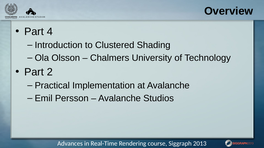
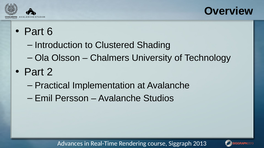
4: 4 -> 6 (50, 32)
